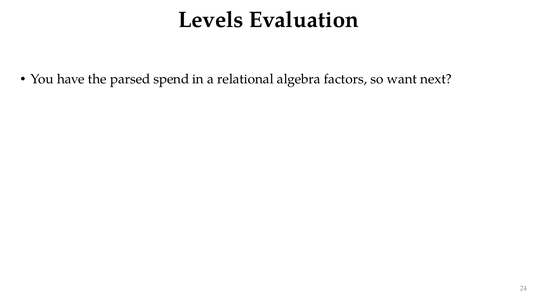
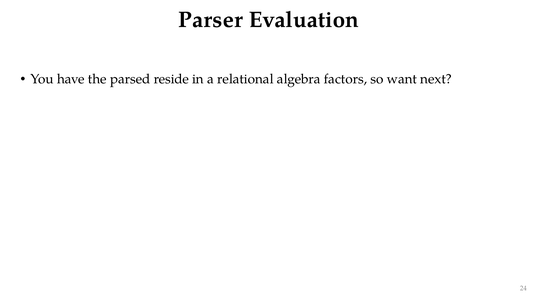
Levels: Levels -> Parser (211, 20)
spend: spend -> reside (171, 79)
